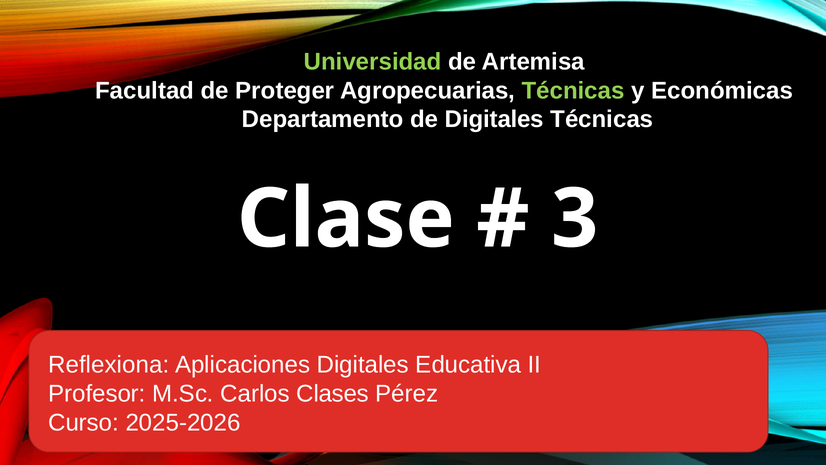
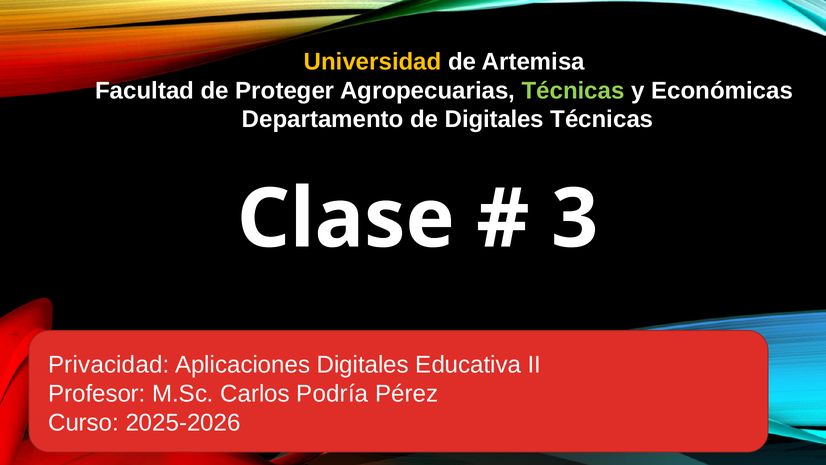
Universidad colour: light green -> yellow (373, 62)
Reflexiona: Reflexiona -> Privacidad (109, 364)
Clases: Clases -> Podría (332, 393)
